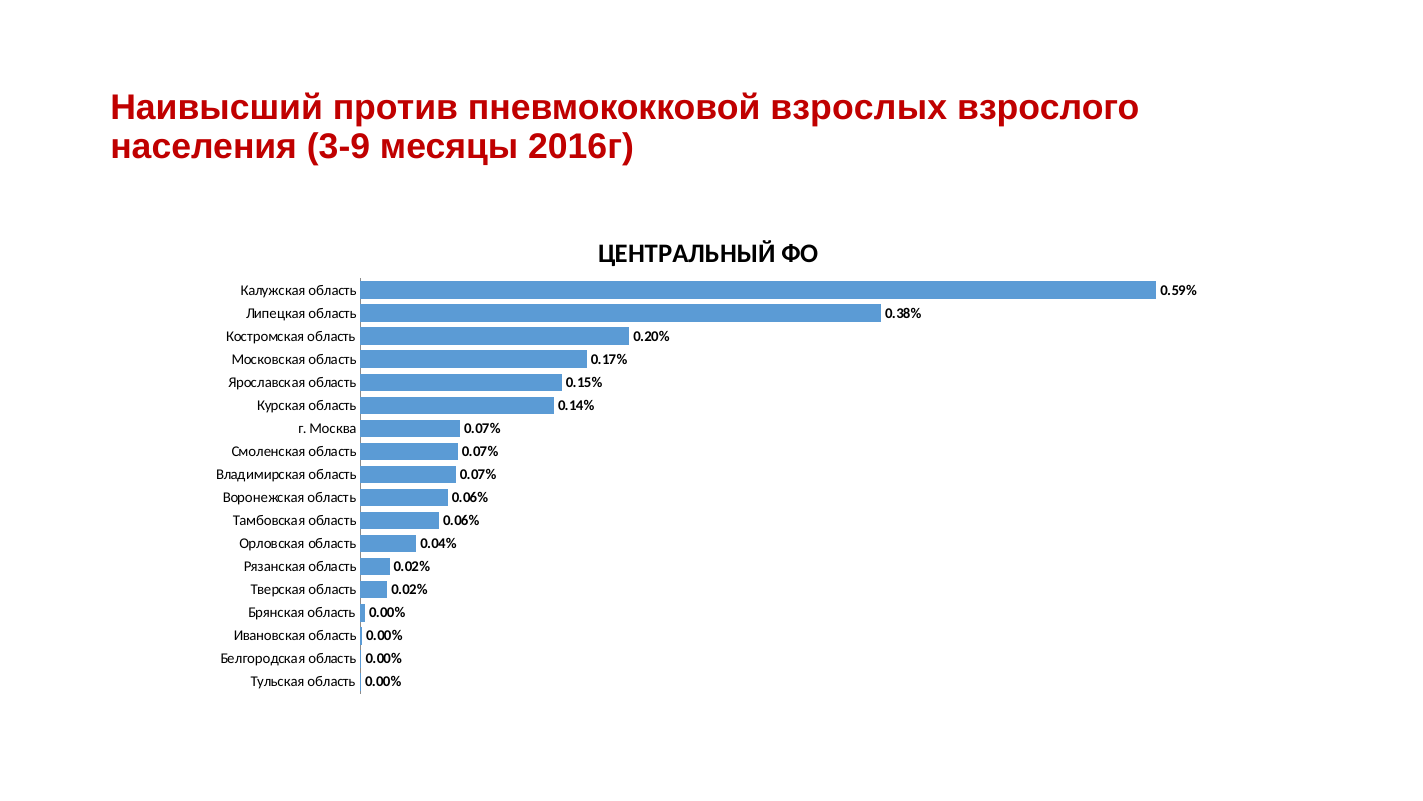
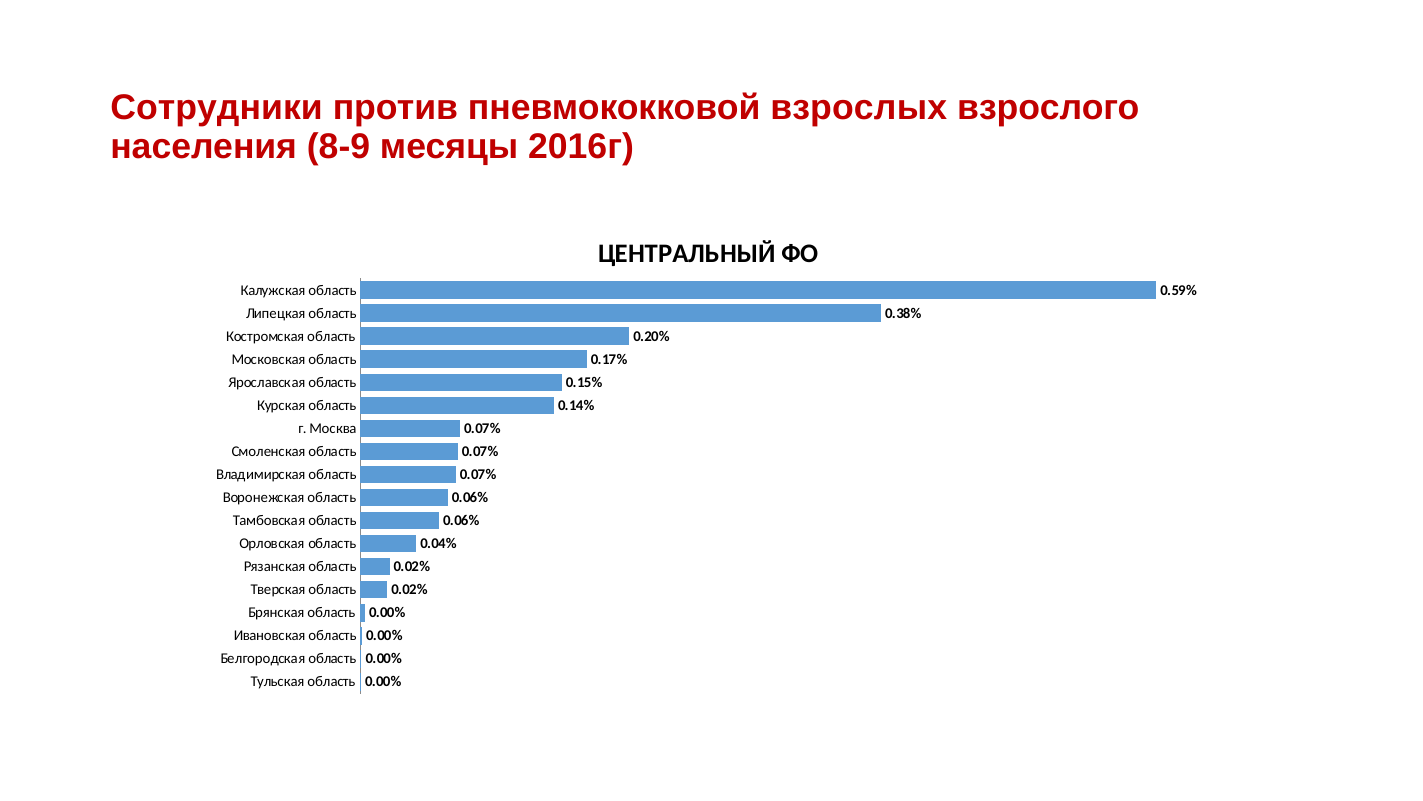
Наивысший: Наивысший -> Сотрудники (217, 108)
3-9: 3-9 -> 8-9 (339, 146)
